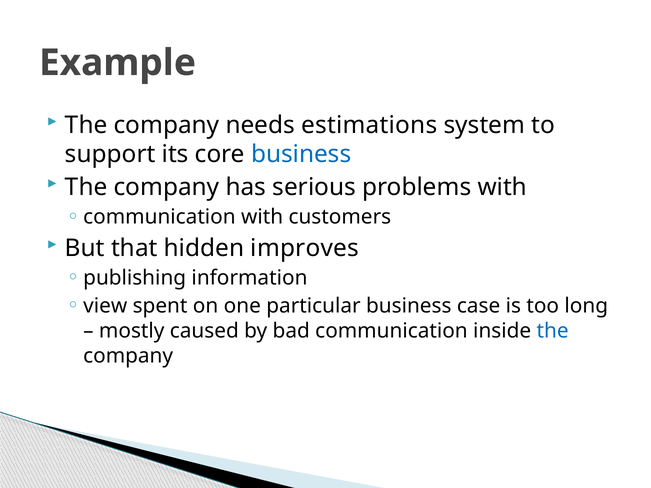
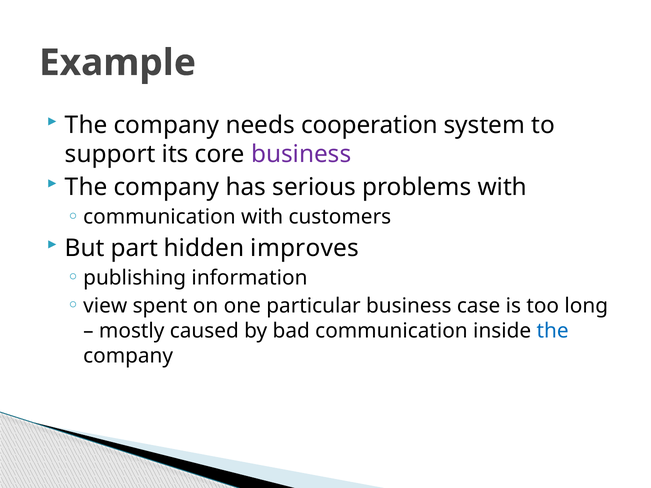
estimations: estimations -> cooperation (369, 125)
business colour: blue -> purple (301, 154)
that: that -> part (134, 248)
